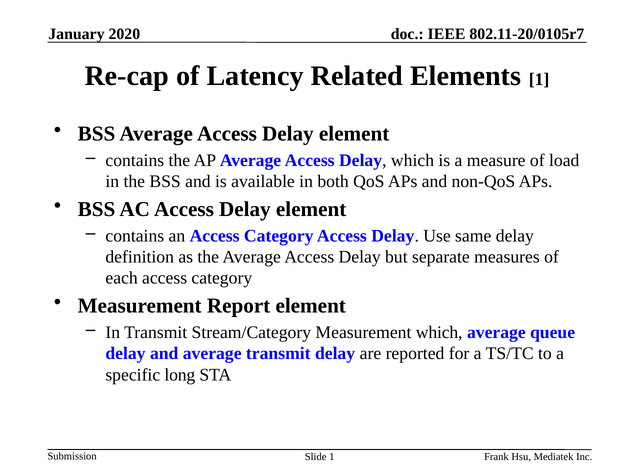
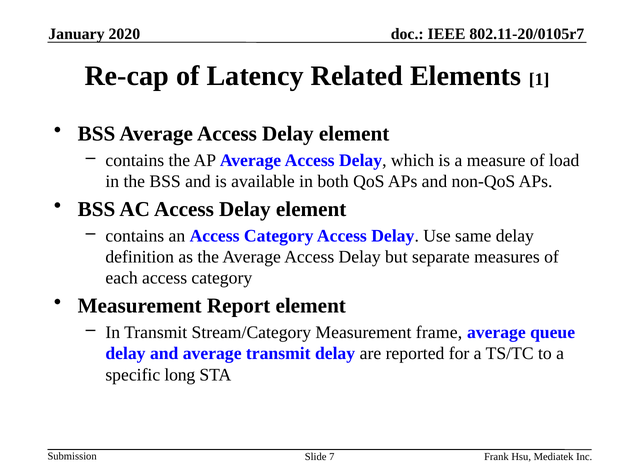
Measurement which: which -> frame (439, 332)
Slide 1: 1 -> 7 (332, 456)
